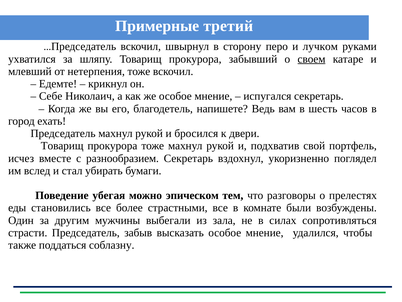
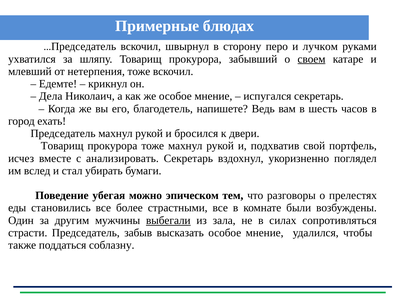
третий: третий -> блюдах (228, 26)
Себе: Себе -> Дела (51, 96)
разнообразием: разнообразием -> анализировать (122, 158)
выбегали underline: none -> present (168, 220)
